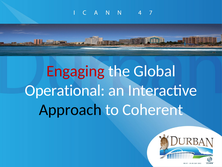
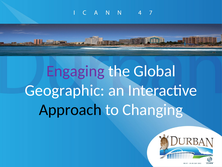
Engaging colour: red -> purple (75, 71)
Operational: Operational -> Geographic (65, 90)
Coherent: Coherent -> Changing (153, 109)
